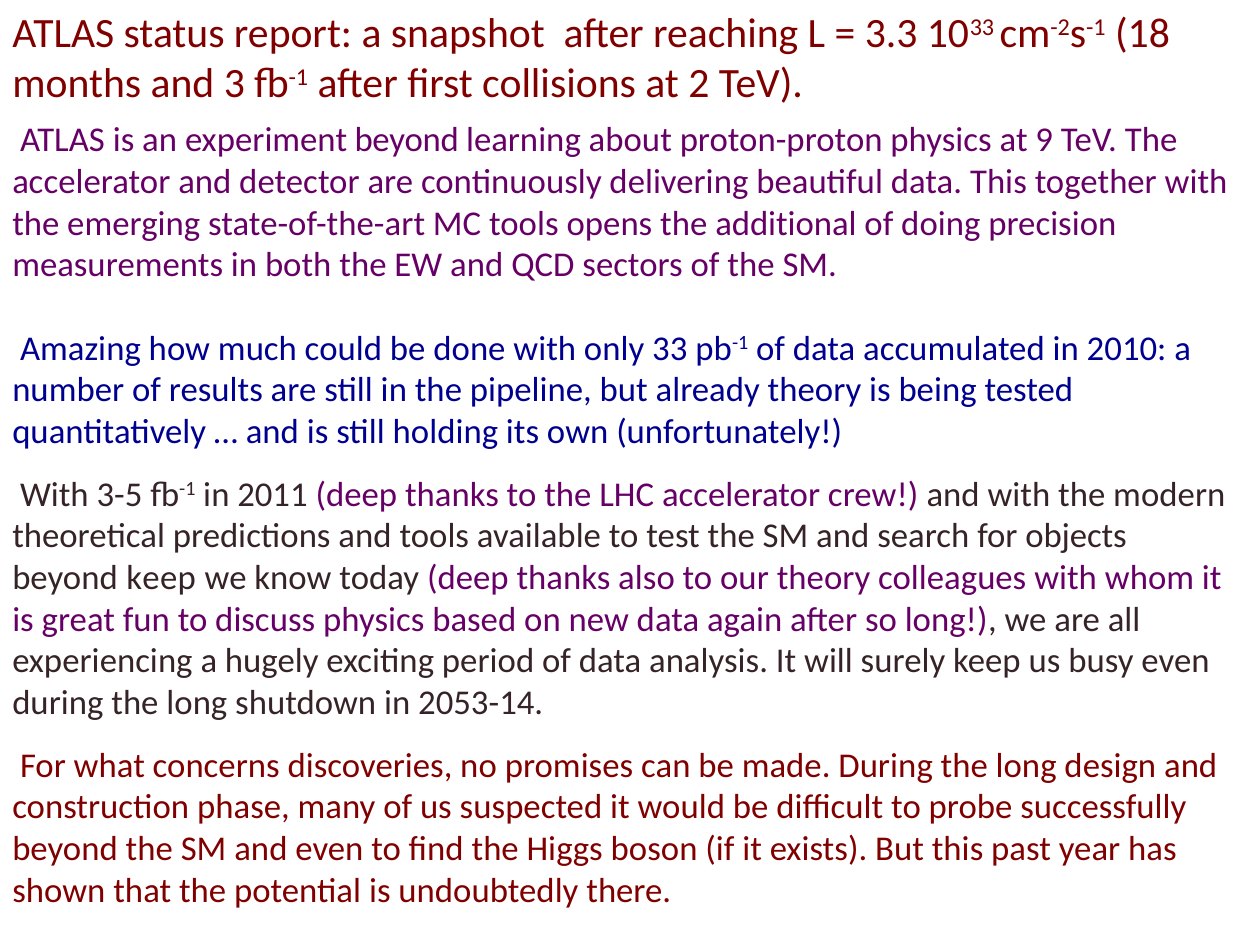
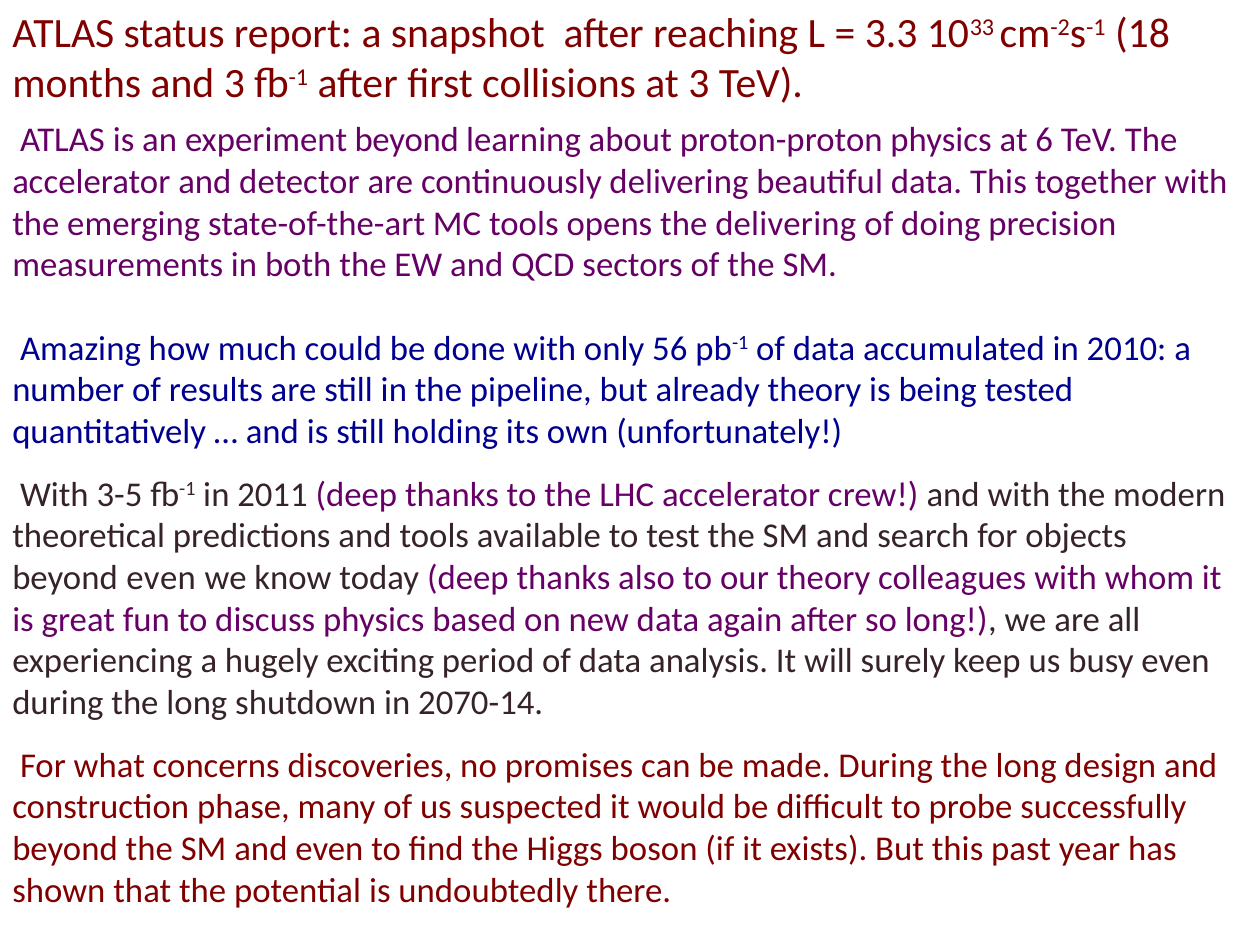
at 2: 2 -> 3 (699, 84)
9: 9 -> 6 (1044, 140)
the additional: additional -> delivering (786, 223)
33: 33 -> 56 (670, 349)
beyond keep: keep -> even (161, 578)
2053-14: 2053-14 -> 2070-14 (481, 703)
